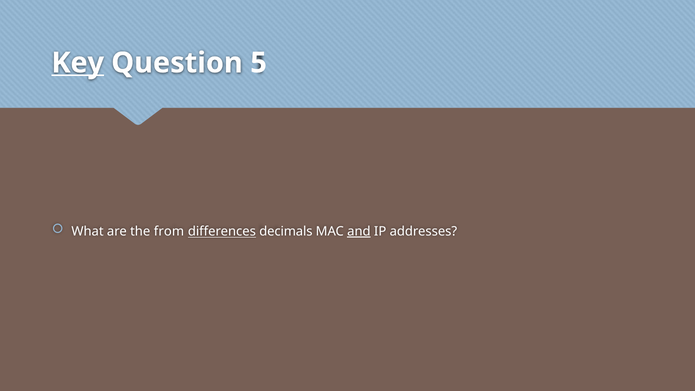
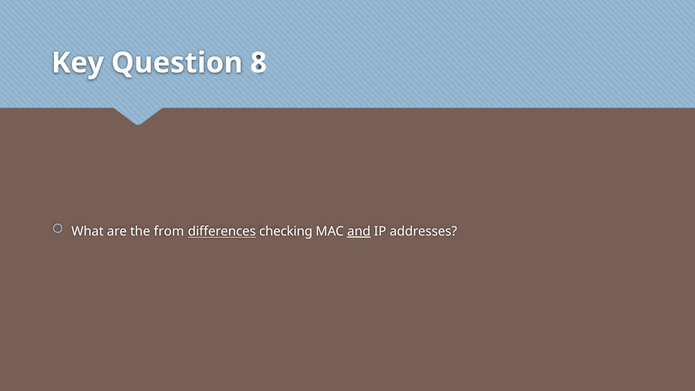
Key underline: present -> none (78, 63)
5: 5 -> 8 (259, 63)
decimals: decimals -> checking (286, 231)
